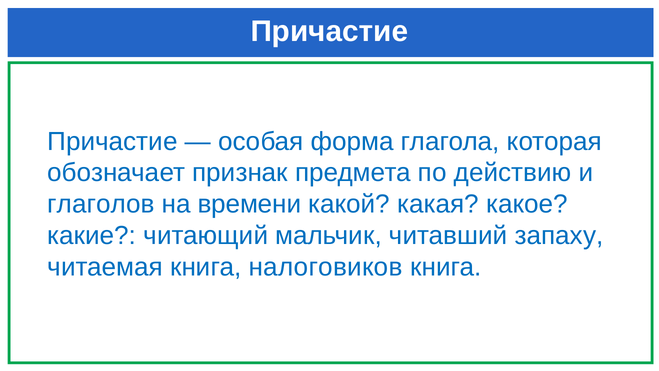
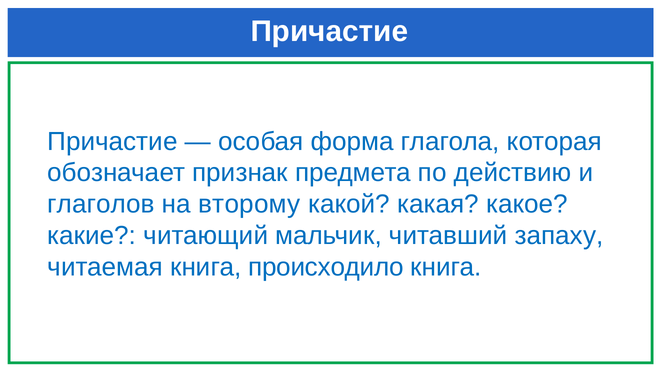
времени: времени -> второму (249, 204)
налоговиков: налоговиков -> происходило (326, 267)
